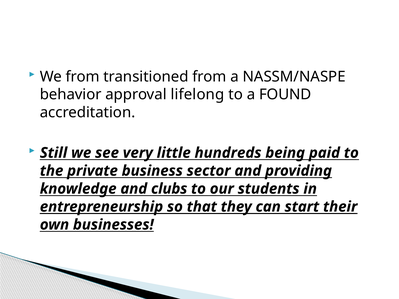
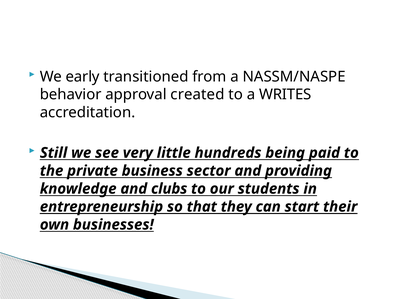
We from: from -> early (83, 77)
lifelong: lifelong -> created (197, 95)
FOUND: FOUND -> WRITES (285, 95)
